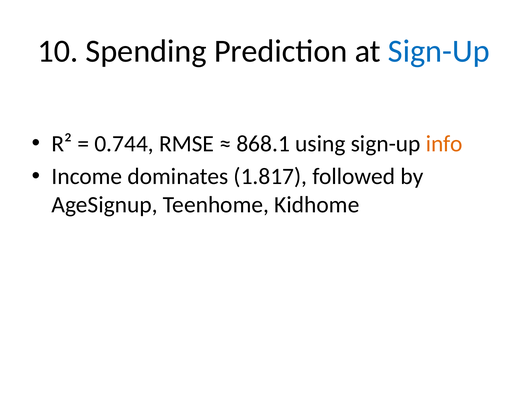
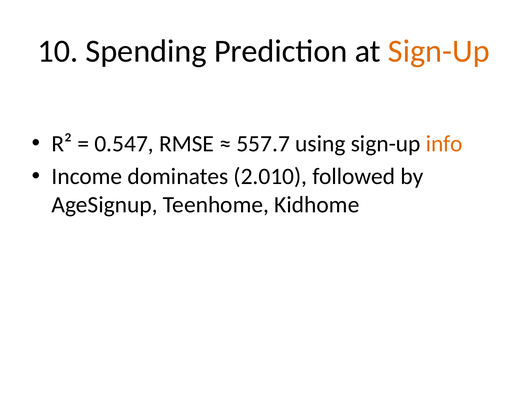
Sign-Up colour: blue -> orange (439, 51)
0.744: 0.744 -> 0.547 (124, 144)
868.1: 868.1 -> 557.7 (263, 144)
1.817: 1.817 -> 2.010 (270, 176)
